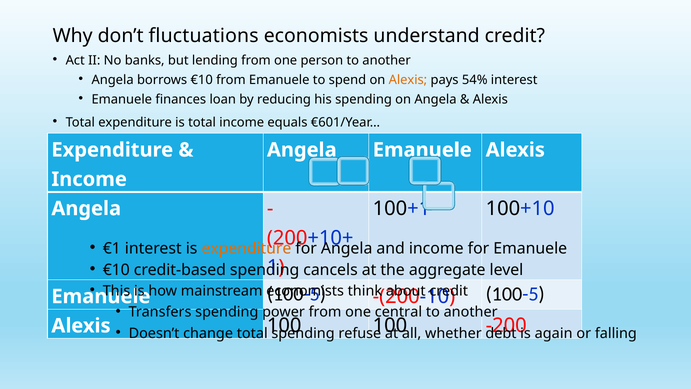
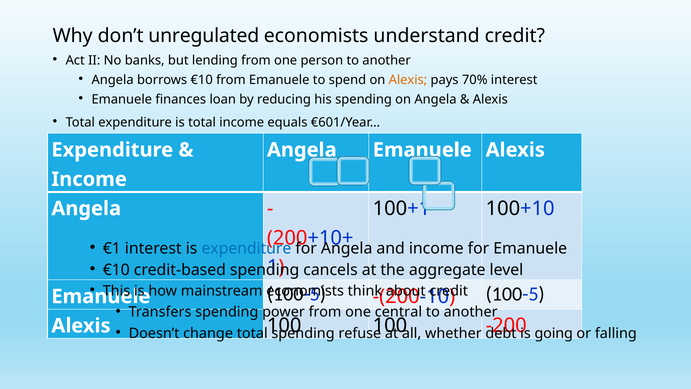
fluctuations: fluctuations -> unregulated (204, 36)
54%: 54% -> 70% (475, 80)
expenditure colour: orange -> blue (246, 248)
again: again -> going (554, 333)
